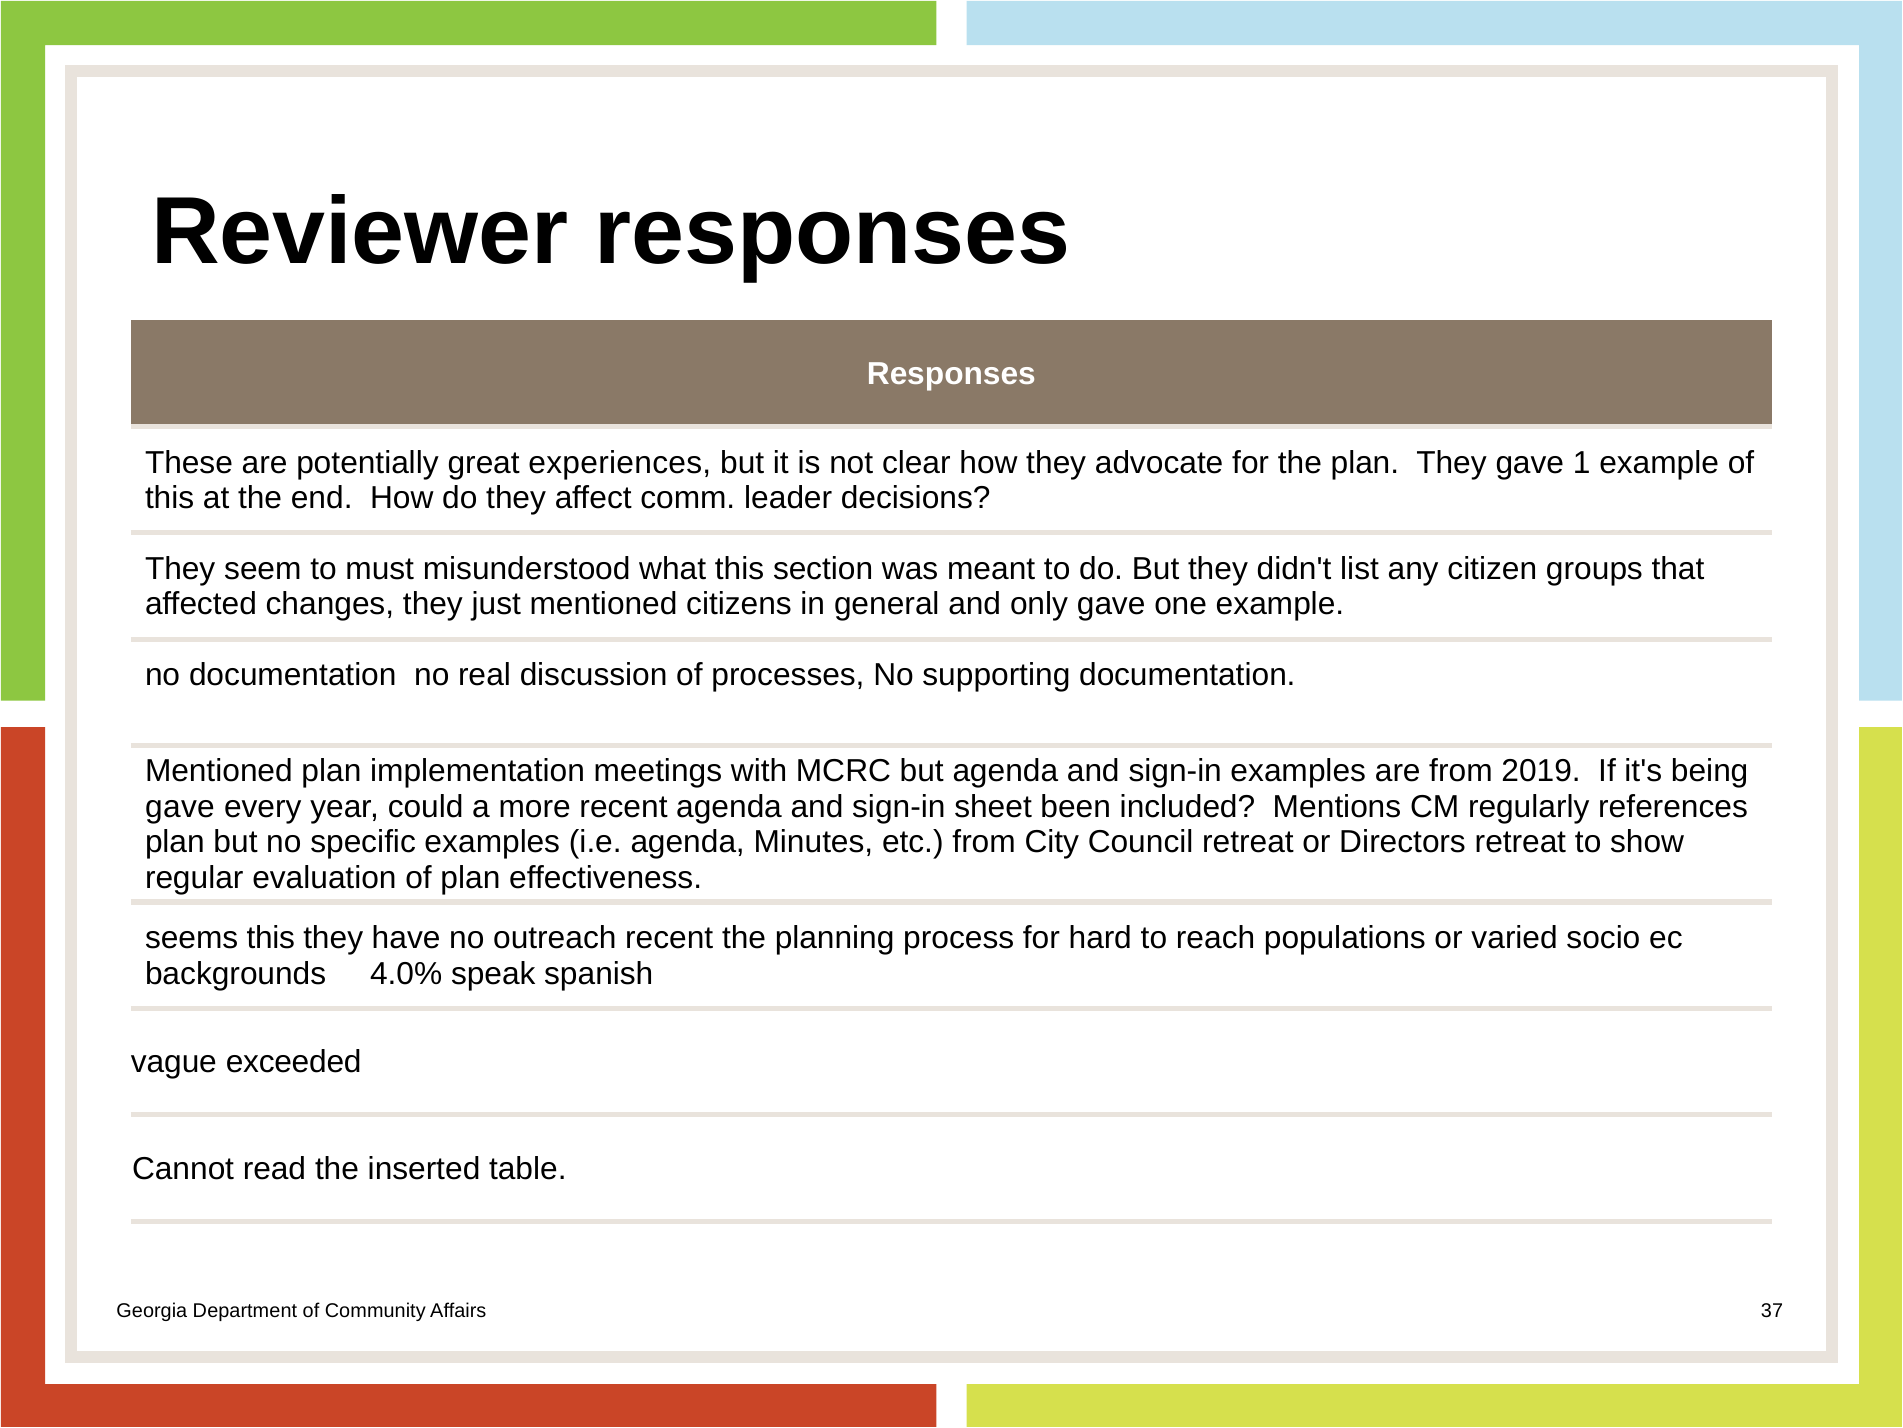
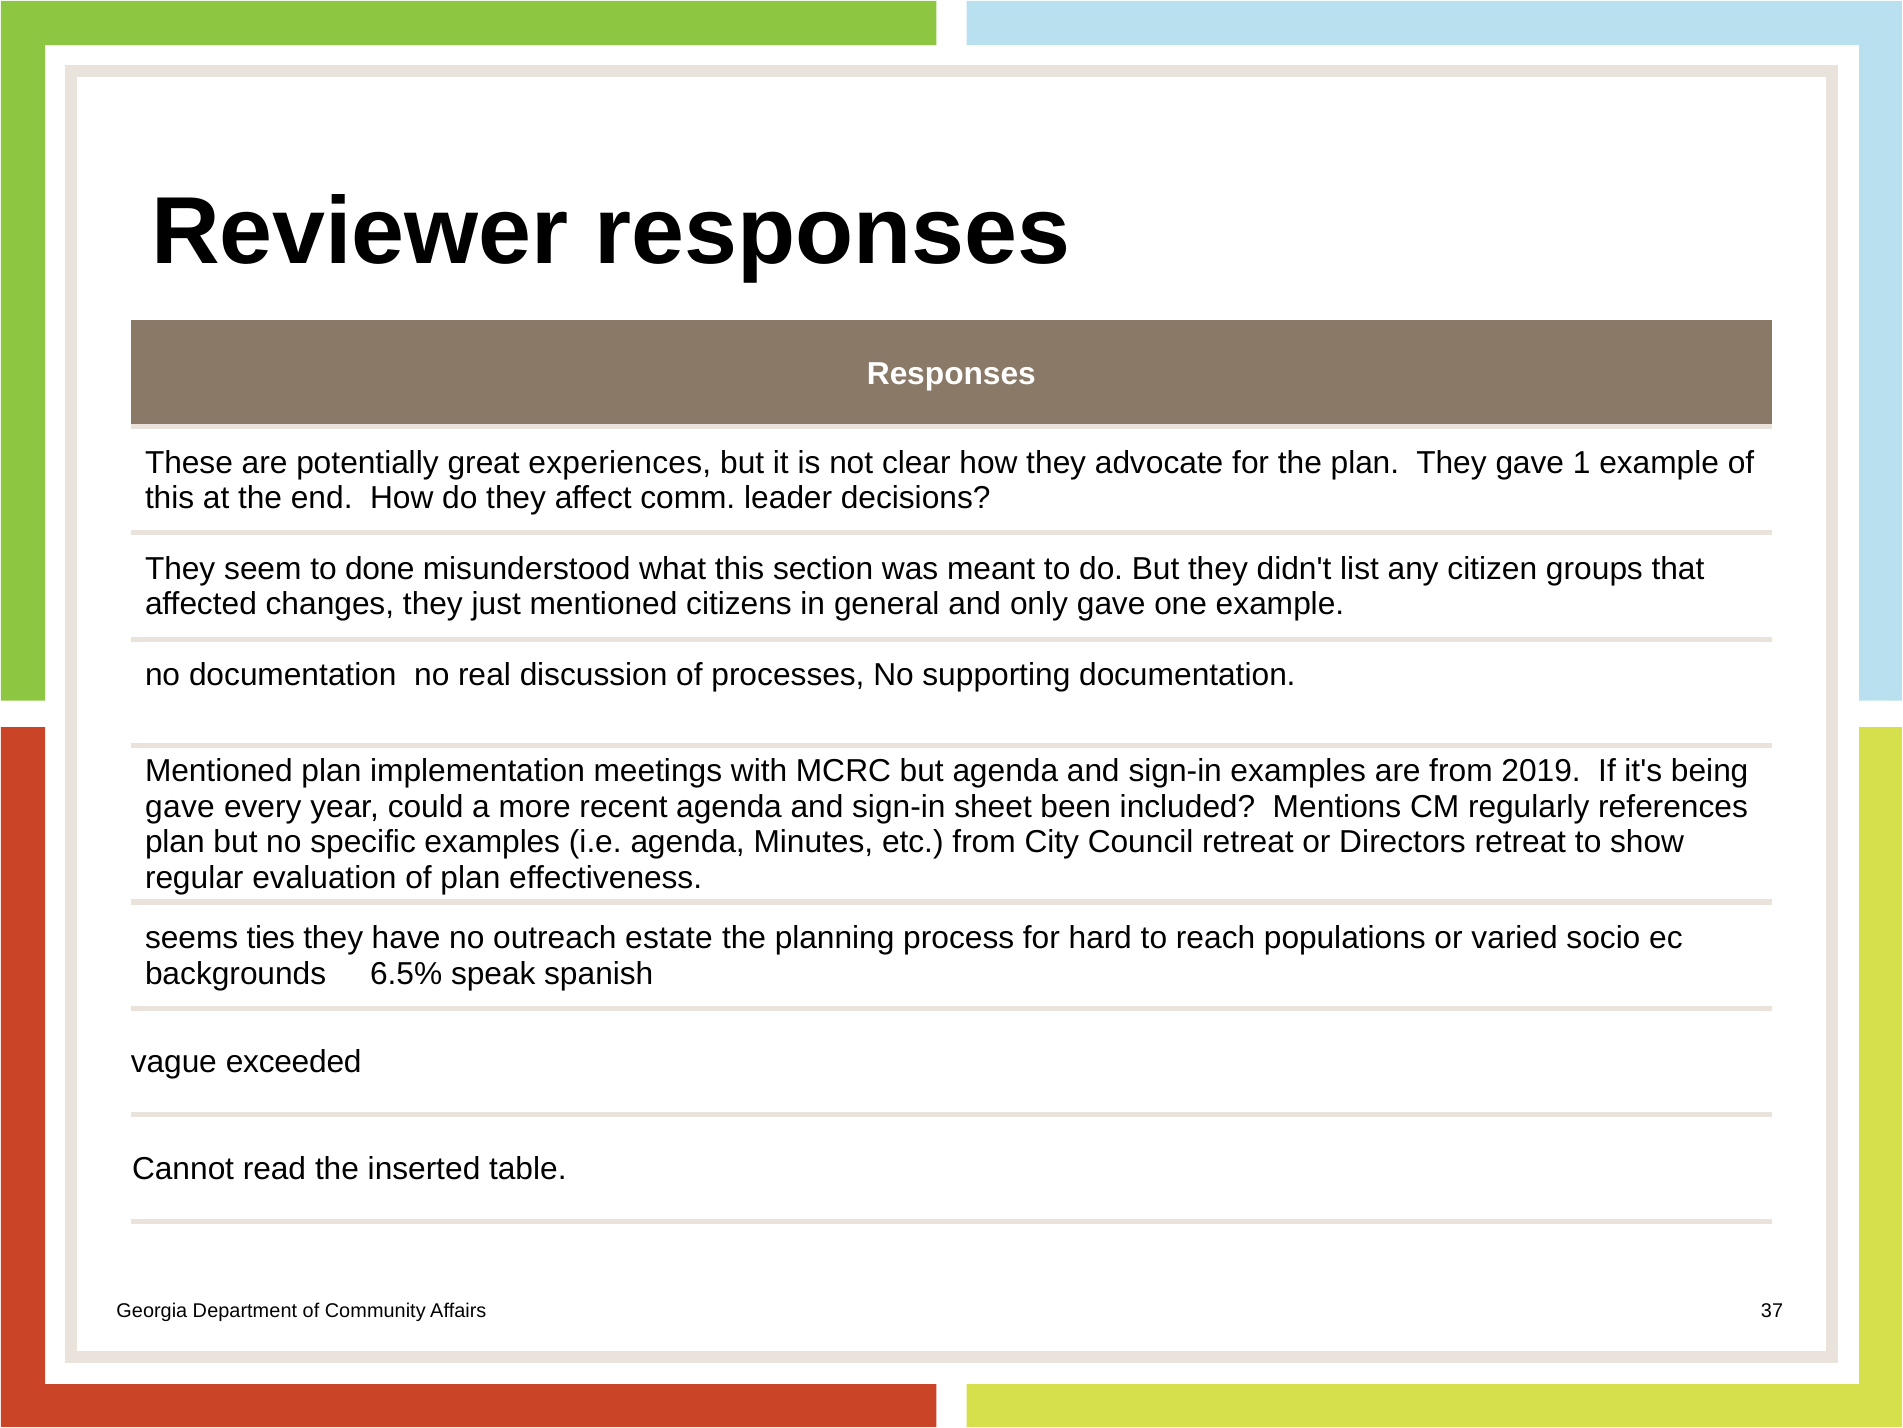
must: must -> done (380, 569)
seems this: this -> ties (271, 938)
outreach recent: recent -> estate (669, 938)
4.0%: 4.0% -> 6.5% (406, 973)
